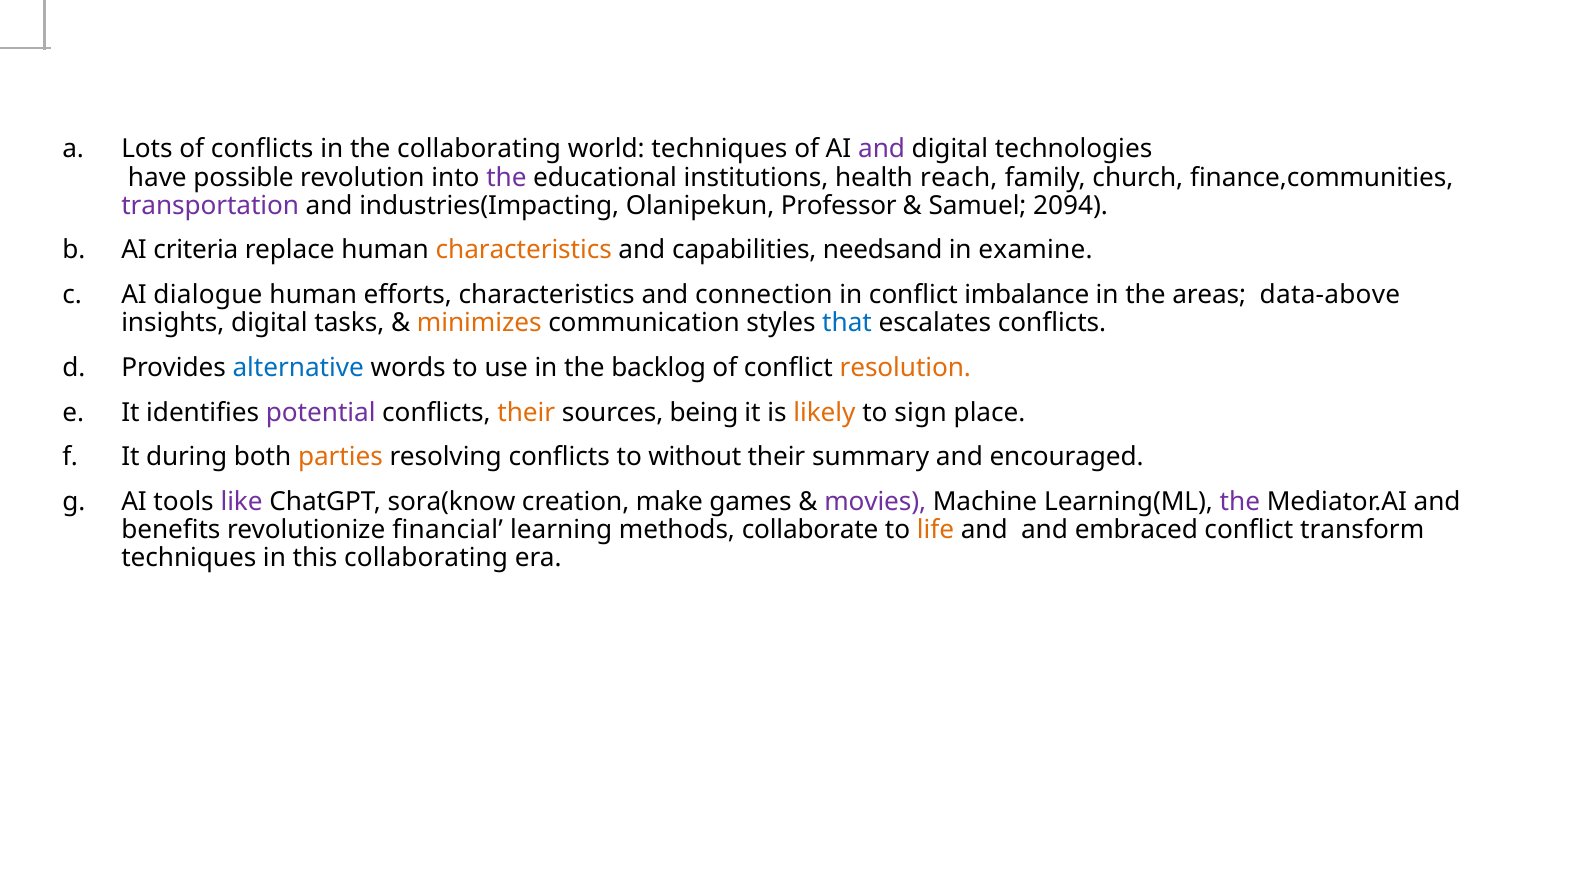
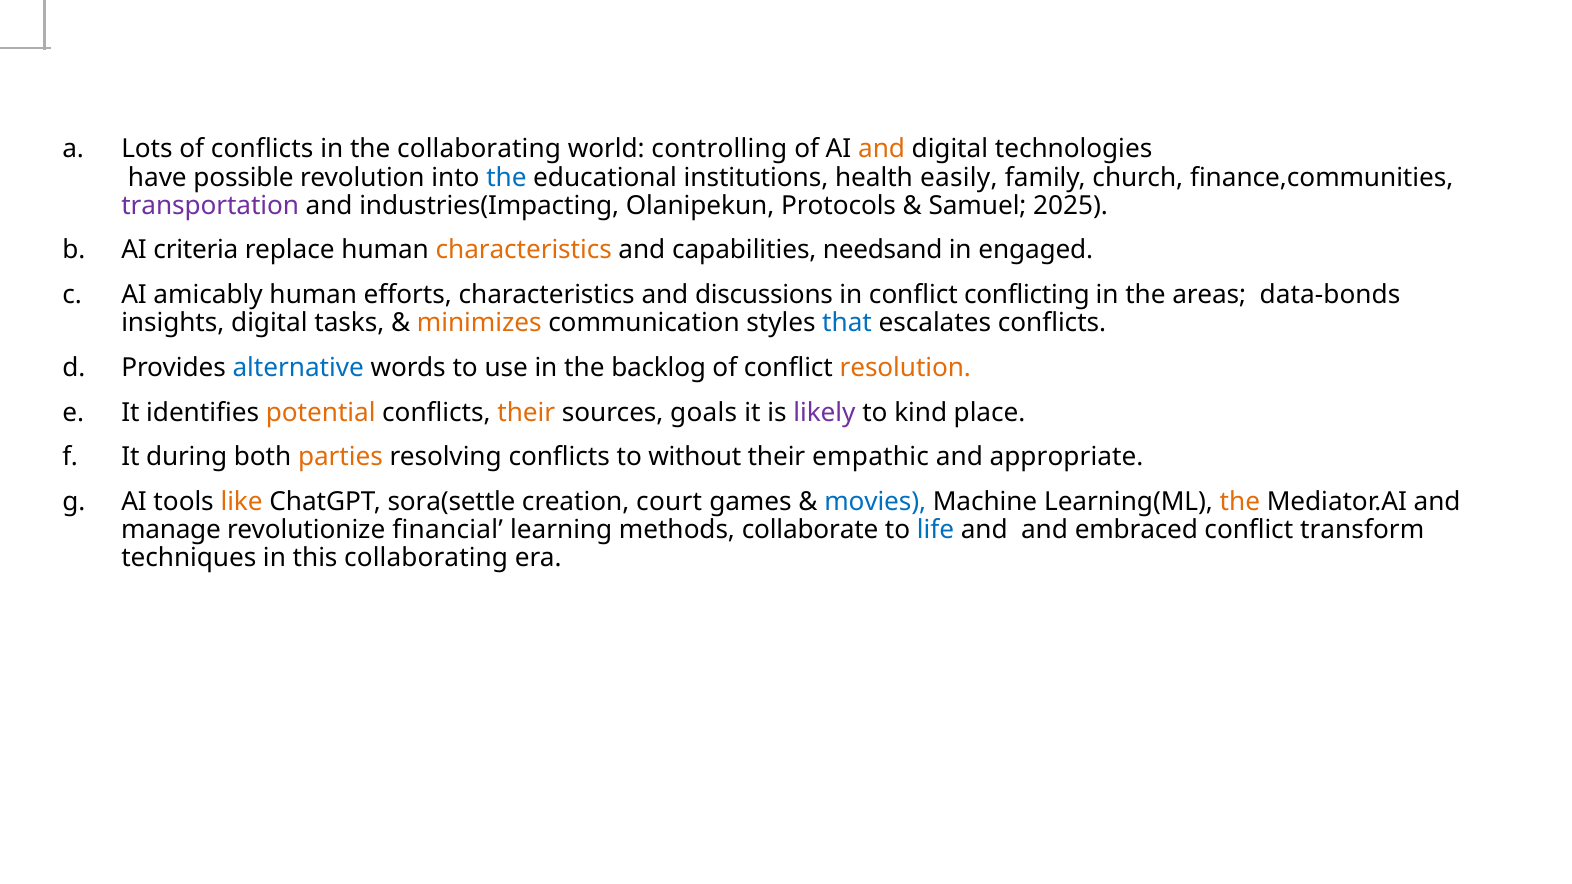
world techniques: techniques -> controlling (719, 149)
and colour: purple -> orange (882, 149)
the colour: purple -> blue (506, 177)
reach: reach -> easily (959, 177)
Professor: Professor -> Protocols (839, 206)
2094: 2094 -> 2025 (1071, 206)
examine: examine -> engaged (1036, 250)
dialogue: dialogue -> amicably (208, 295)
connection: connection -> discussions (764, 295)
imbalance: imbalance -> conflicting (1027, 295)
data-above: data-above -> data-bonds (1330, 295)
potential colour: purple -> orange (321, 413)
being: being -> goals (704, 413)
likely colour: orange -> purple (824, 413)
sign: sign -> kind (921, 413)
summary: summary -> empathic (871, 457)
encouraged: encouraged -> appropriate (1067, 457)
like colour: purple -> orange (242, 502)
sora(know: sora(know -> sora(settle (452, 502)
make: make -> court (669, 502)
movies colour: purple -> blue (875, 502)
the colour: purple -> orange (1240, 502)
benefits: benefits -> manage (171, 530)
life colour: orange -> blue (935, 530)
